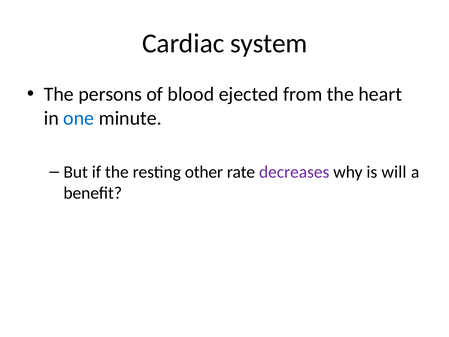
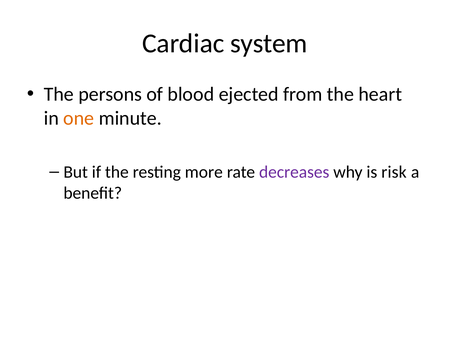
one colour: blue -> orange (79, 118)
other: other -> more (204, 172)
will: will -> risk (394, 172)
